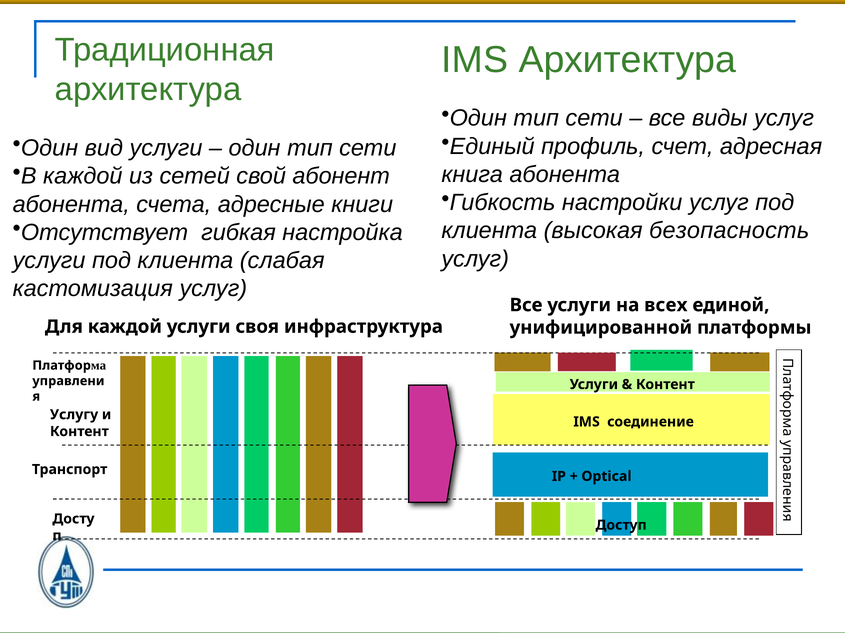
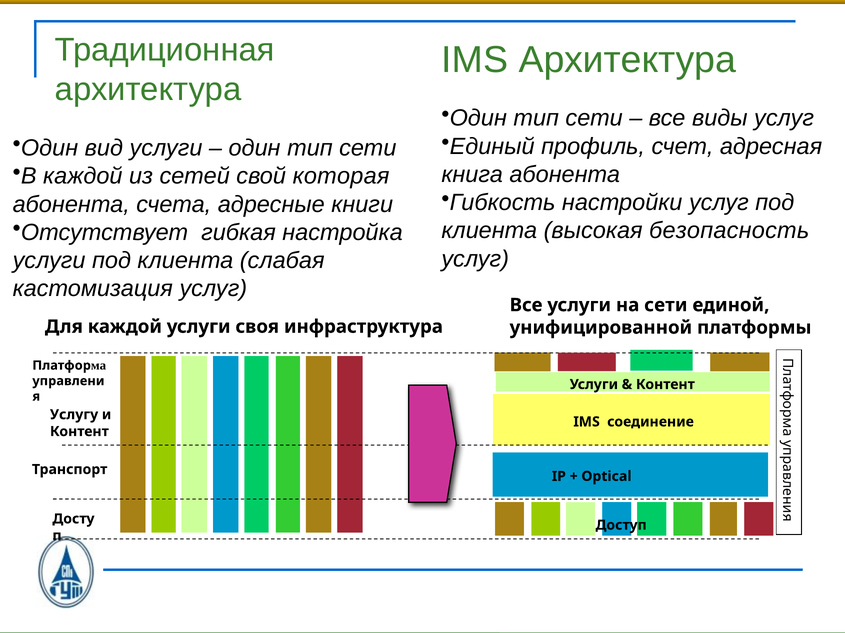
абонент: абонент -> которая (341, 176)
на всех: всех -> сети (666, 305)
